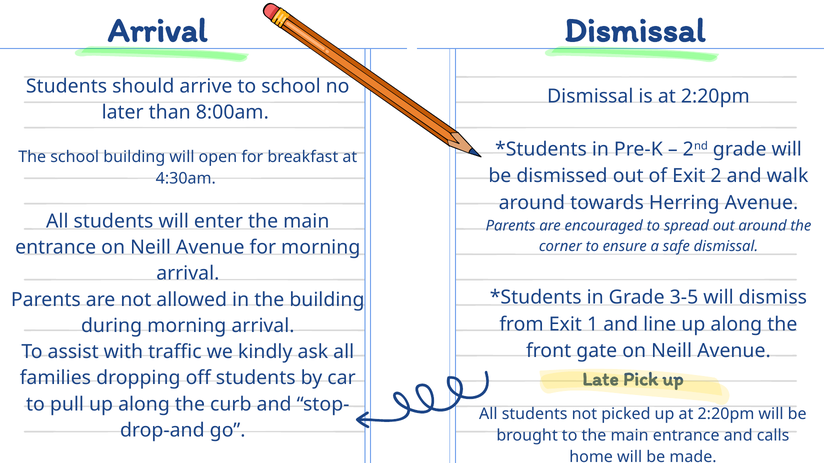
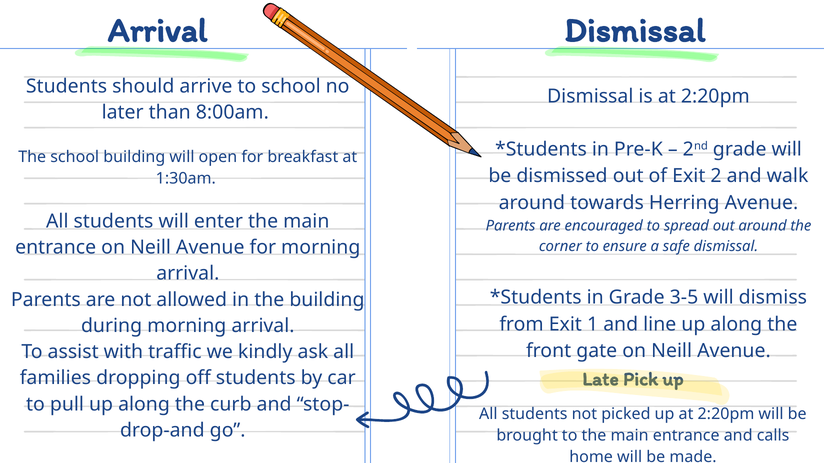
4:30am: 4:30am -> 1:30am (186, 179)
